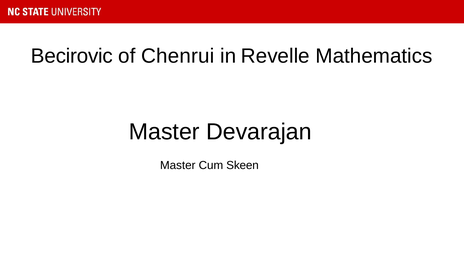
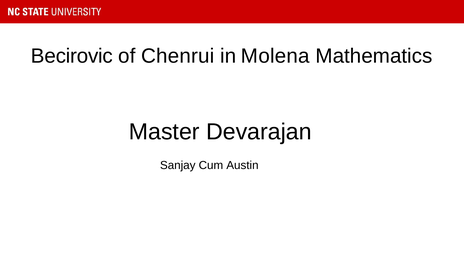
Revelle: Revelle -> Molena (275, 56)
Master: Master -> Sanjay (178, 165)
Skeen: Skeen -> Austin (242, 165)
